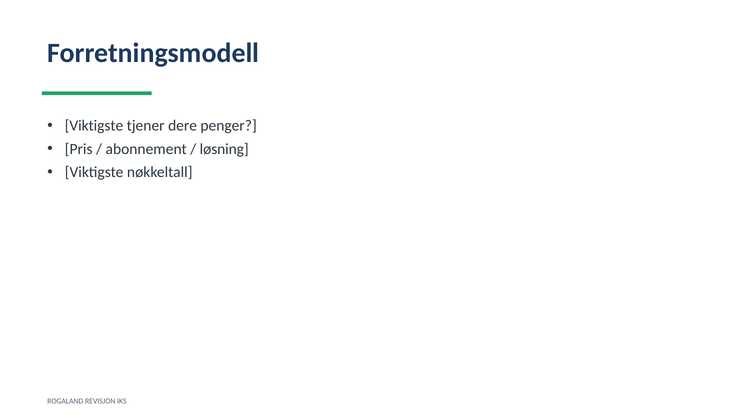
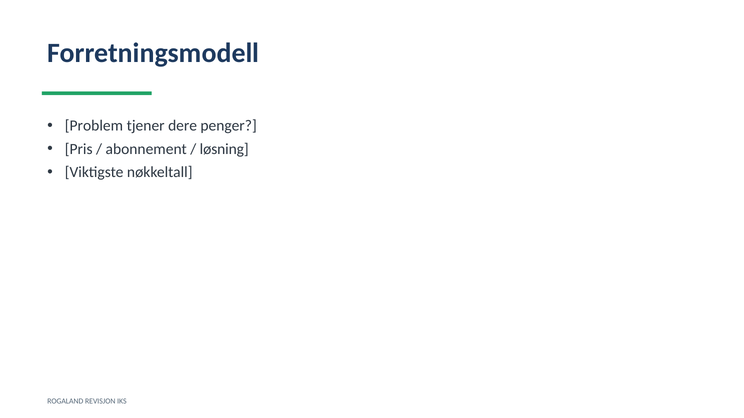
Viktigste: Viktigste -> Problem (94, 126)
